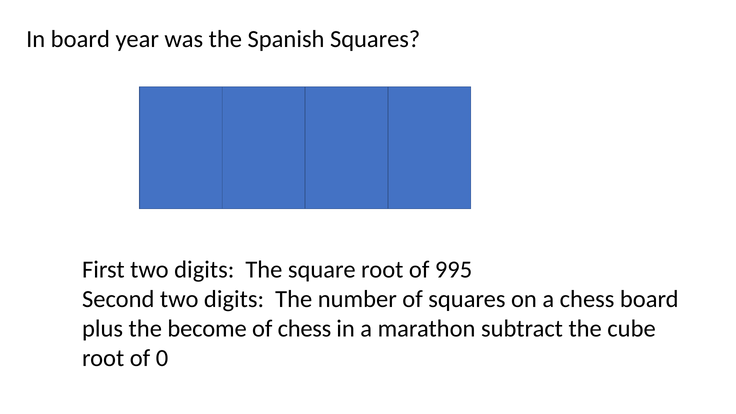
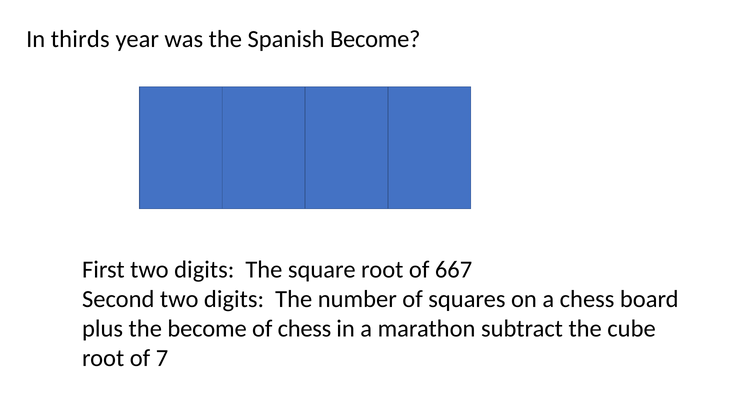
In board: board -> thirds (80, 39)
Spanish Squares: Squares -> Become (375, 39)
995: 995 -> 667 (454, 270)
0: 0 -> 7 (162, 358)
